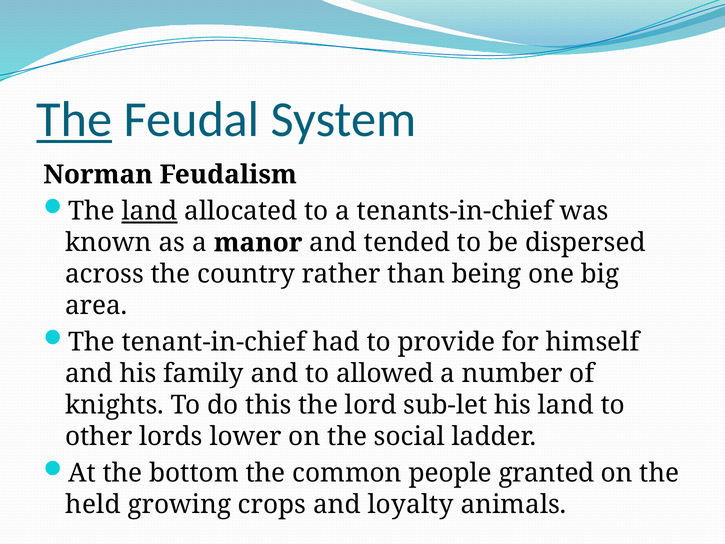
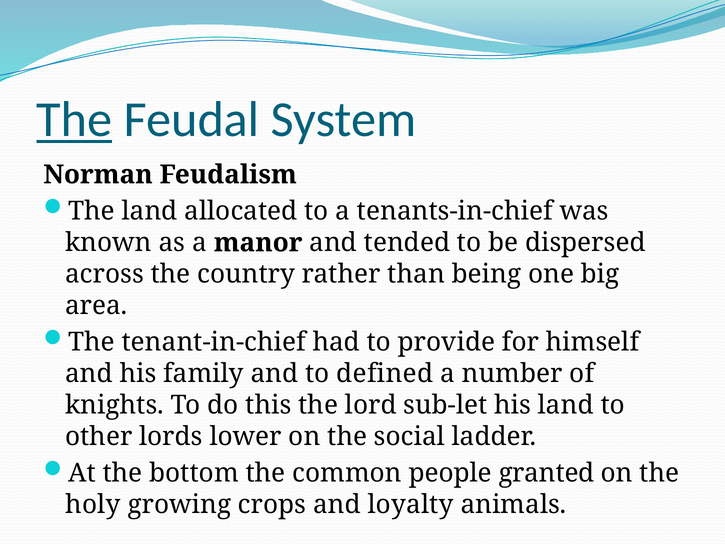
land underline: present -> none (150, 211)
allowed: allowed -> defined (385, 373)
held: held -> holy (93, 504)
